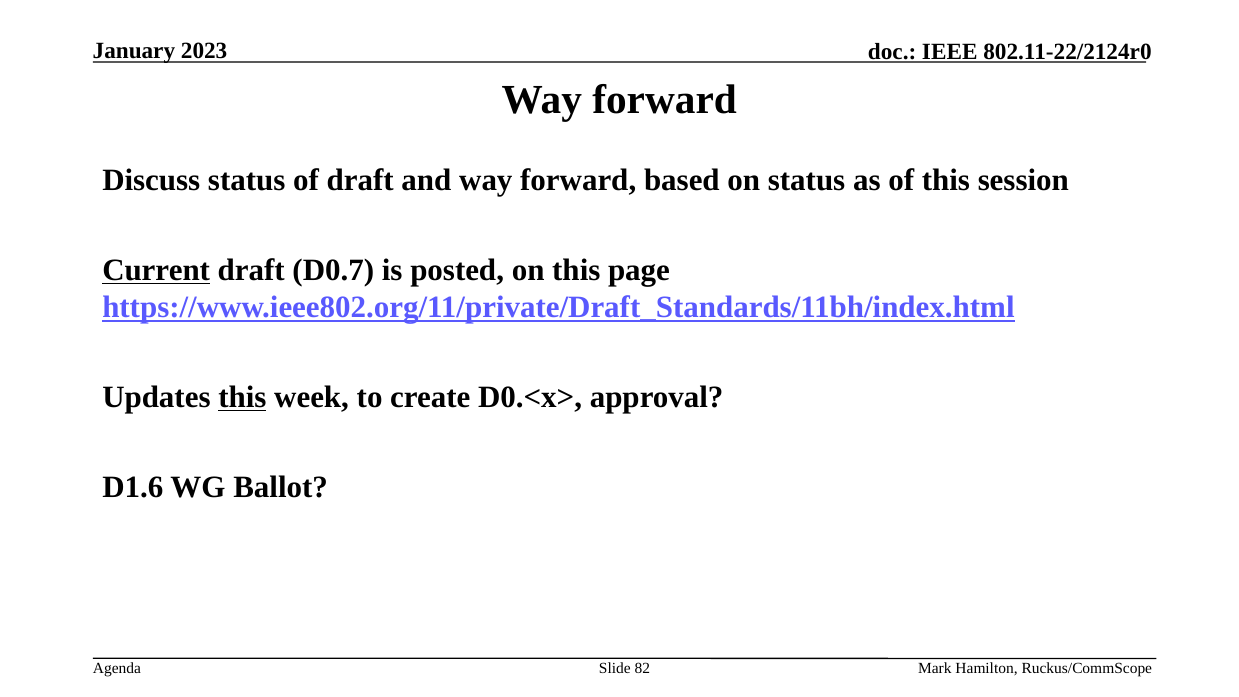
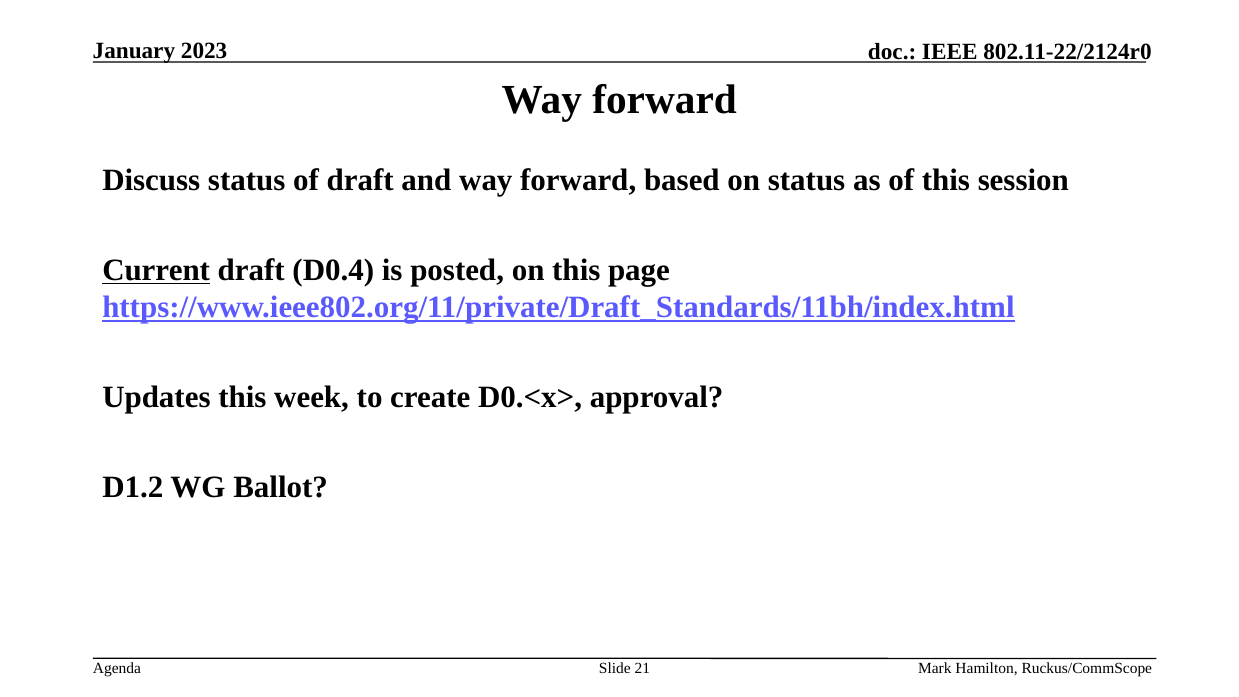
D0.7: D0.7 -> D0.4 (333, 270)
this underline: present -> none (242, 397)
D1.6: D1.6 -> D1.2 (133, 487)
82: 82 -> 21 (642, 668)
